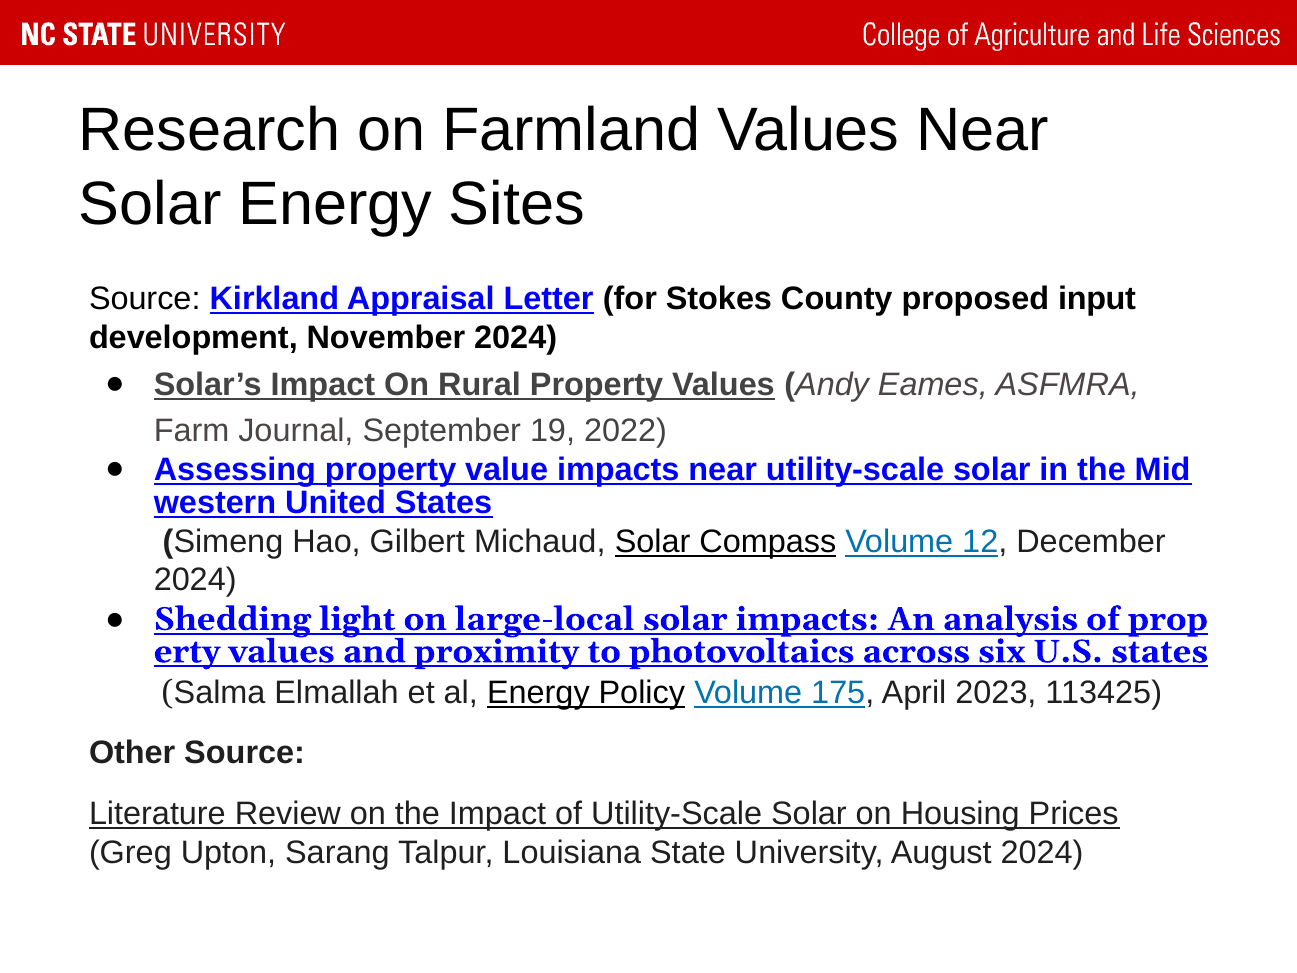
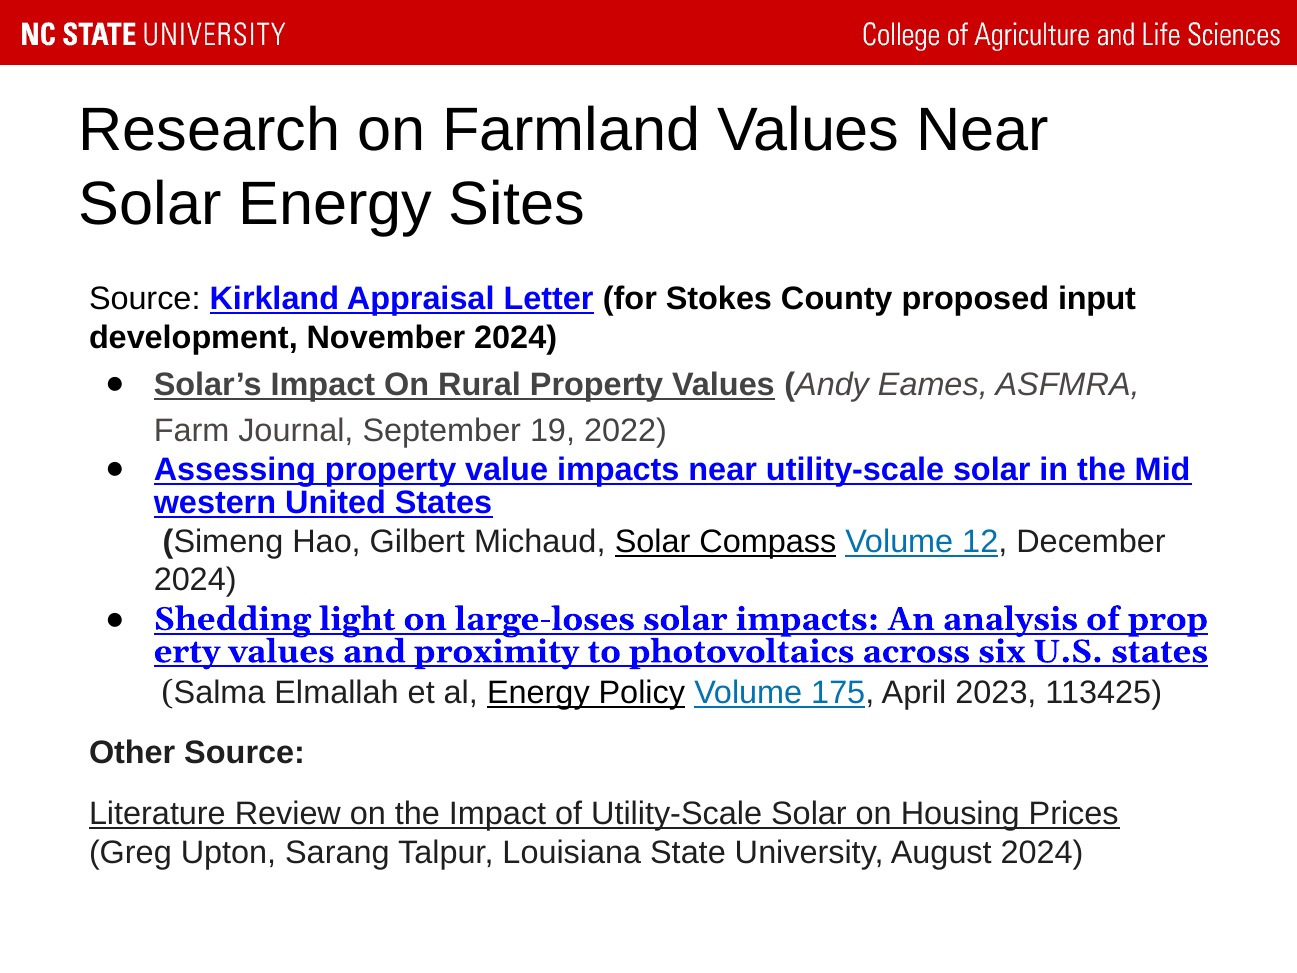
large-local: large-local -> large-loses (545, 619)
